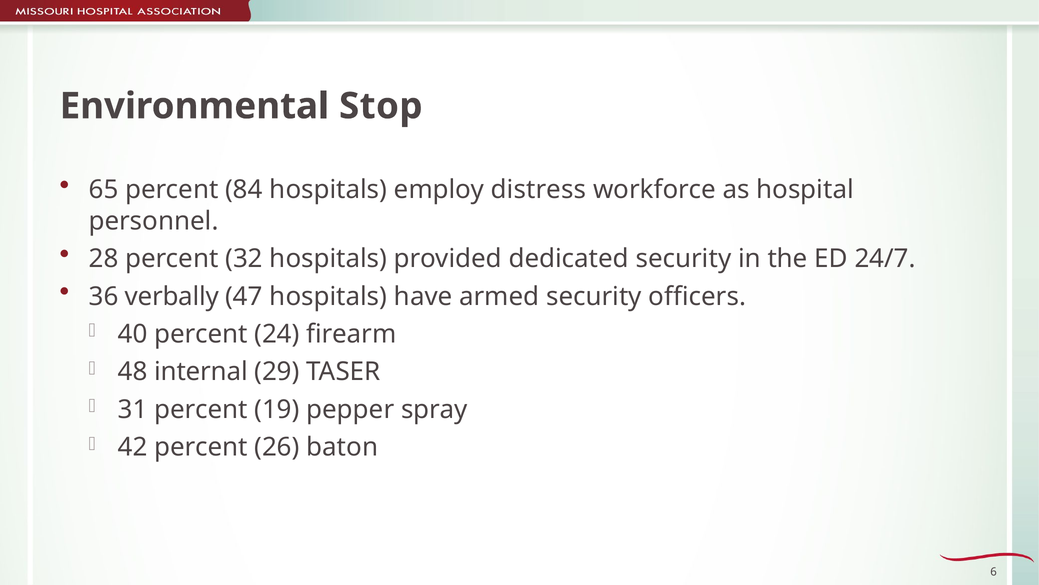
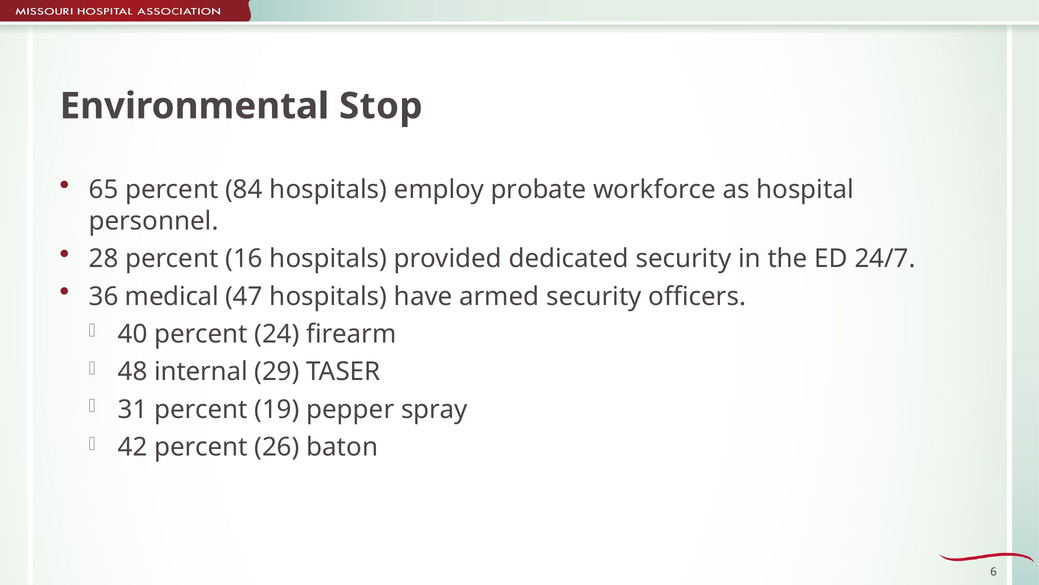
distress: distress -> probate (539, 190)
32: 32 -> 16 (244, 258)
verbally: verbally -> medical (172, 296)
